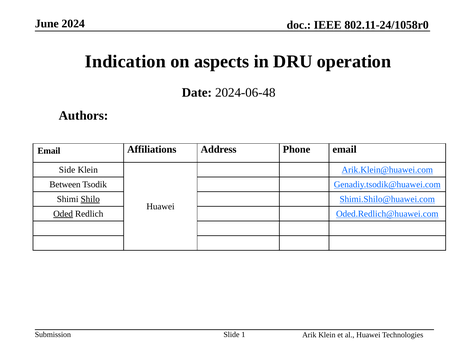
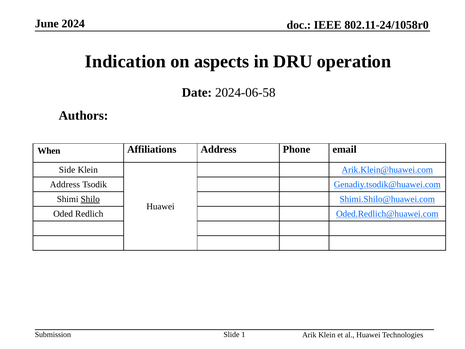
2024-06-48: 2024-06-48 -> 2024-06-58 (245, 92)
Email: Email -> When (49, 151)
Between: Between -> Address (65, 184)
Oded underline: present -> none (63, 214)
